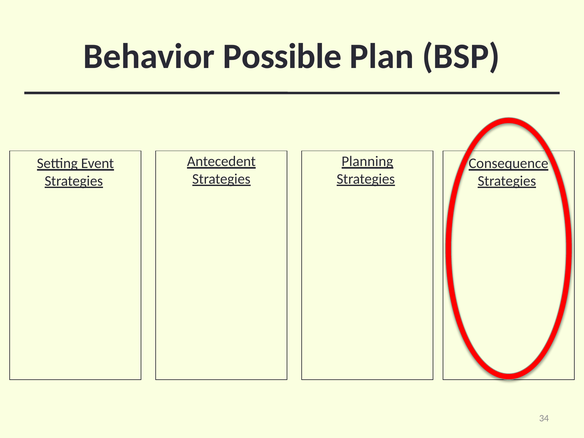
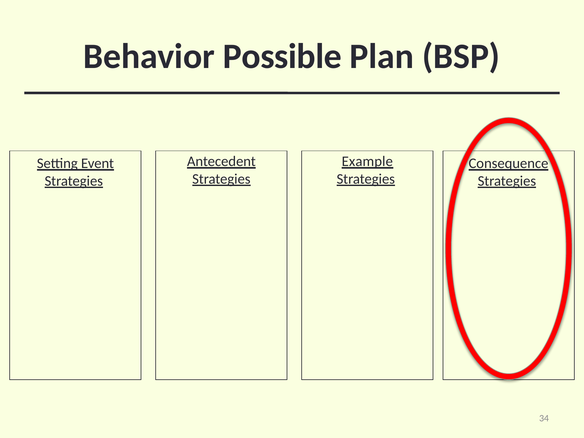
Planning: Planning -> Example (367, 161)
